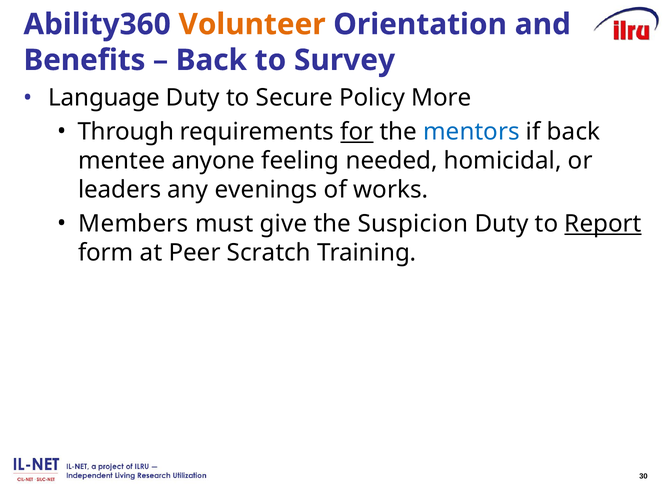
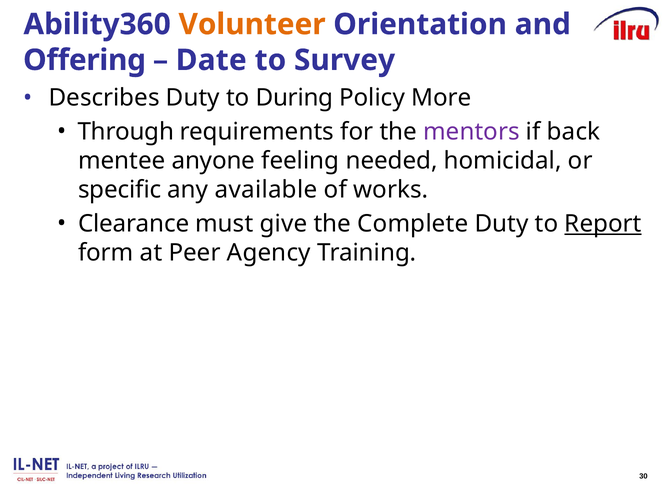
Benefits: Benefits -> Offering (85, 60)
Back: Back -> Date (211, 60)
Language: Language -> Describes (104, 98)
Secure: Secure -> During (294, 98)
for underline: present -> none (357, 132)
mentors colour: blue -> purple (471, 132)
leaders: leaders -> specific (120, 190)
evenings: evenings -> available (266, 190)
Members: Members -> Clearance (134, 224)
Suspicion: Suspicion -> Complete (413, 224)
Scratch: Scratch -> Agency (269, 253)
